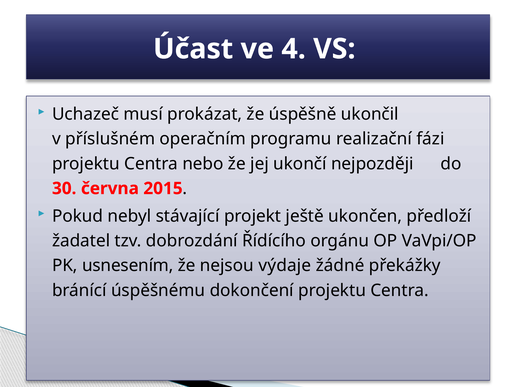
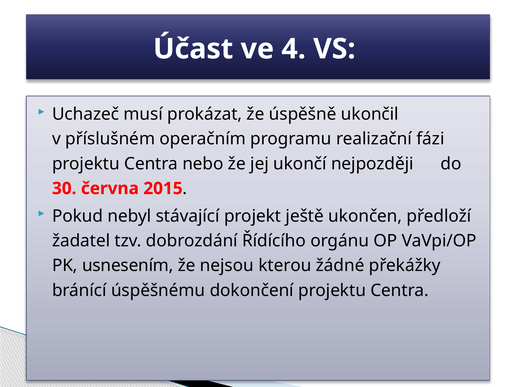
výdaje: výdaje -> kterou (285, 265)
